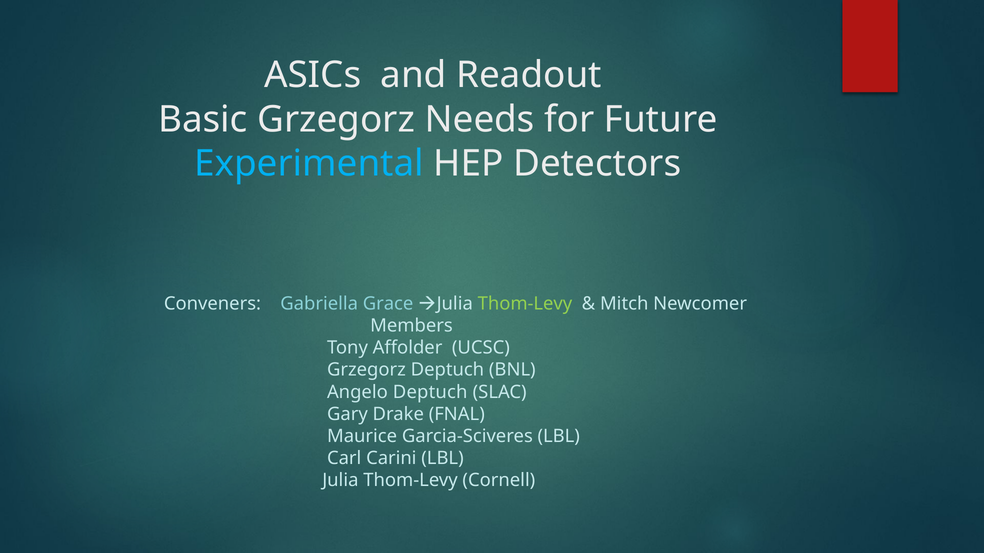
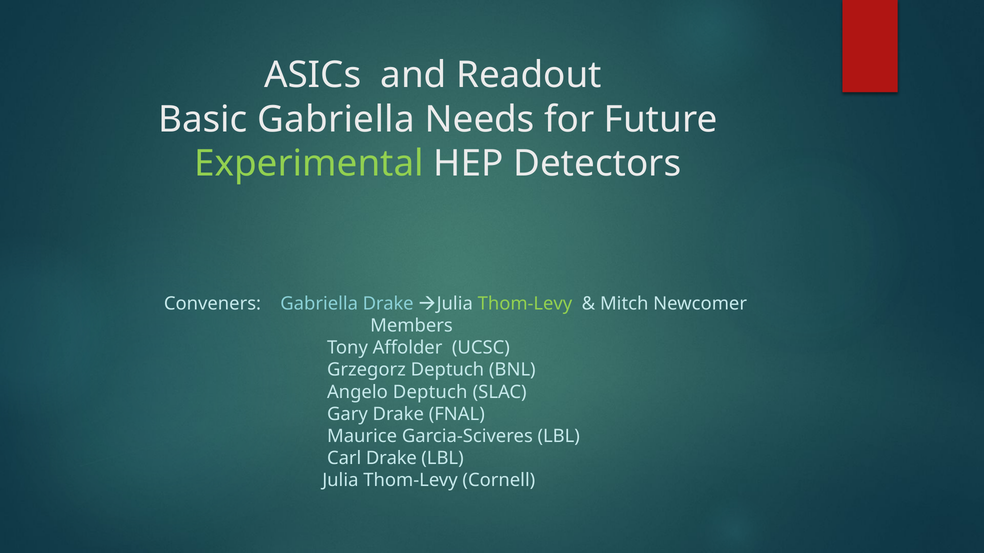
Basic Grzegorz: Grzegorz -> Gabriella (336, 119)
Experimental colour: light blue -> light green (309, 164)
Gabriella Grace: Grace -> Drake (388, 304)
Carl Carini: Carini -> Drake (391, 459)
